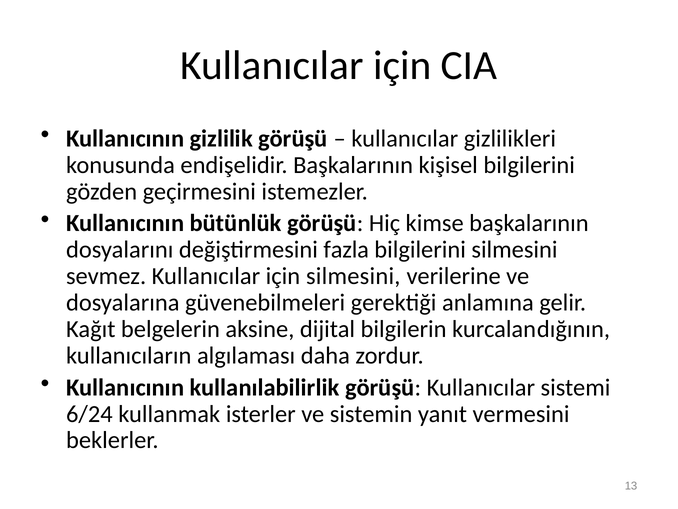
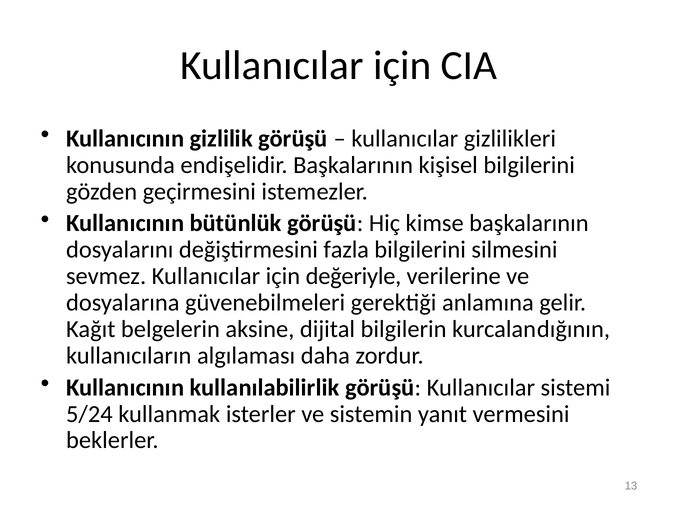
için silmesini: silmesini -> değeriyle (353, 276)
6/24: 6/24 -> 5/24 (89, 414)
